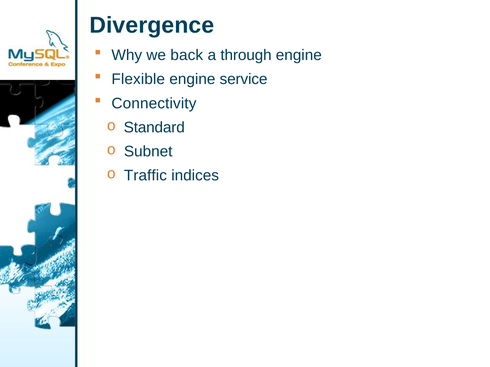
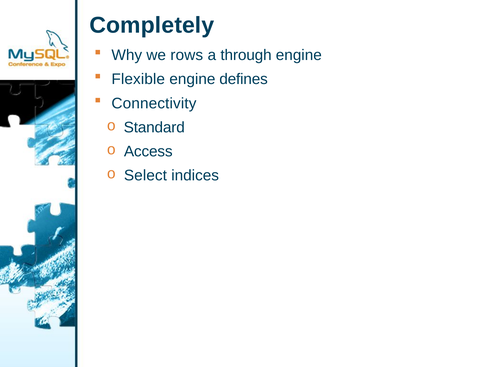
Divergence: Divergence -> Completely (152, 25)
back: back -> rows (187, 55)
service: service -> defines (244, 79)
Subnet: Subnet -> Access (148, 152)
Traffic: Traffic -> Select (145, 176)
